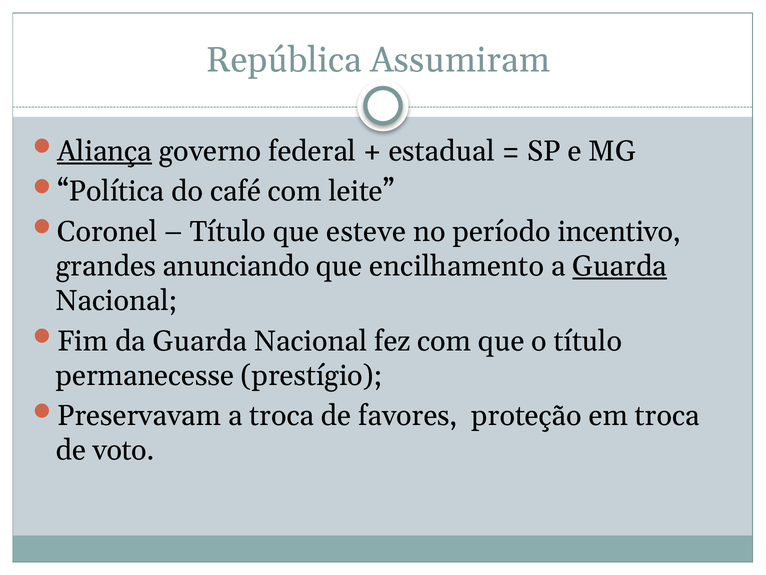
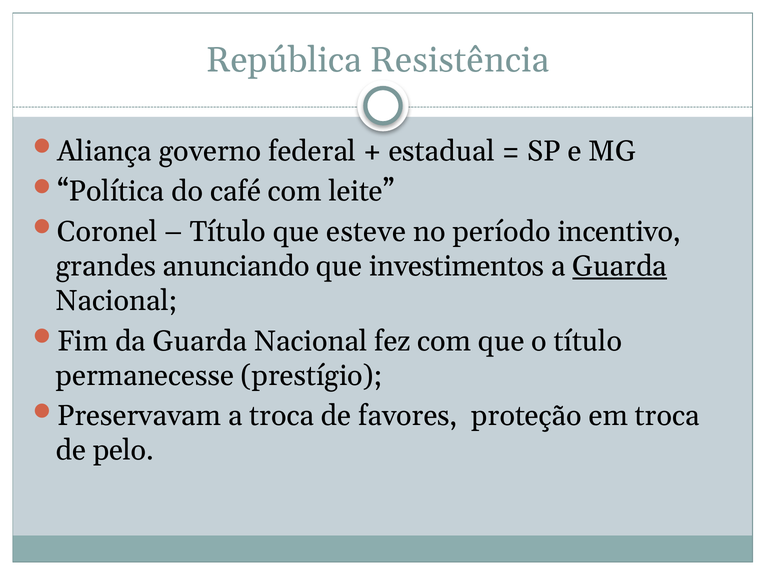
Assumiram: Assumiram -> Resistência (460, 60)
Aliança underline: present -> none (105, 151)
encilhamento: encilhamento -> investimentos (457, 266)
voto: voto -> pelo (123, 450)
